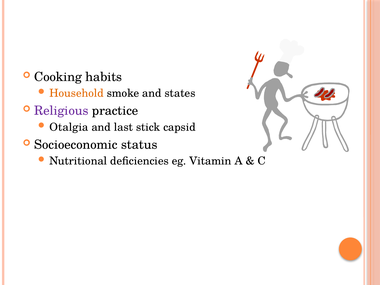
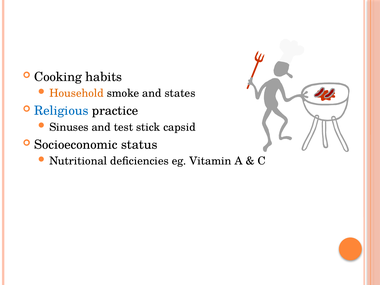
Religious colour: purple -> blue (61, 111)
Otalgia: Otalgia -> Sinuses (69, 127)
last: last -> test (123, 127)
